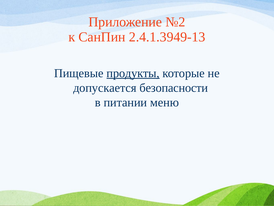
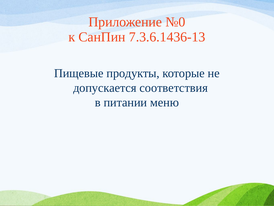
№2: №2 -> №0 (175, 22)
2.4.1.3949-13: 2.4.1.3949-13 -> 7.3.6.1436-13 (167, 37)
продукты underline: present -> none (133, 73)
безопасности: безопасности -> соответствия (174, 88)
